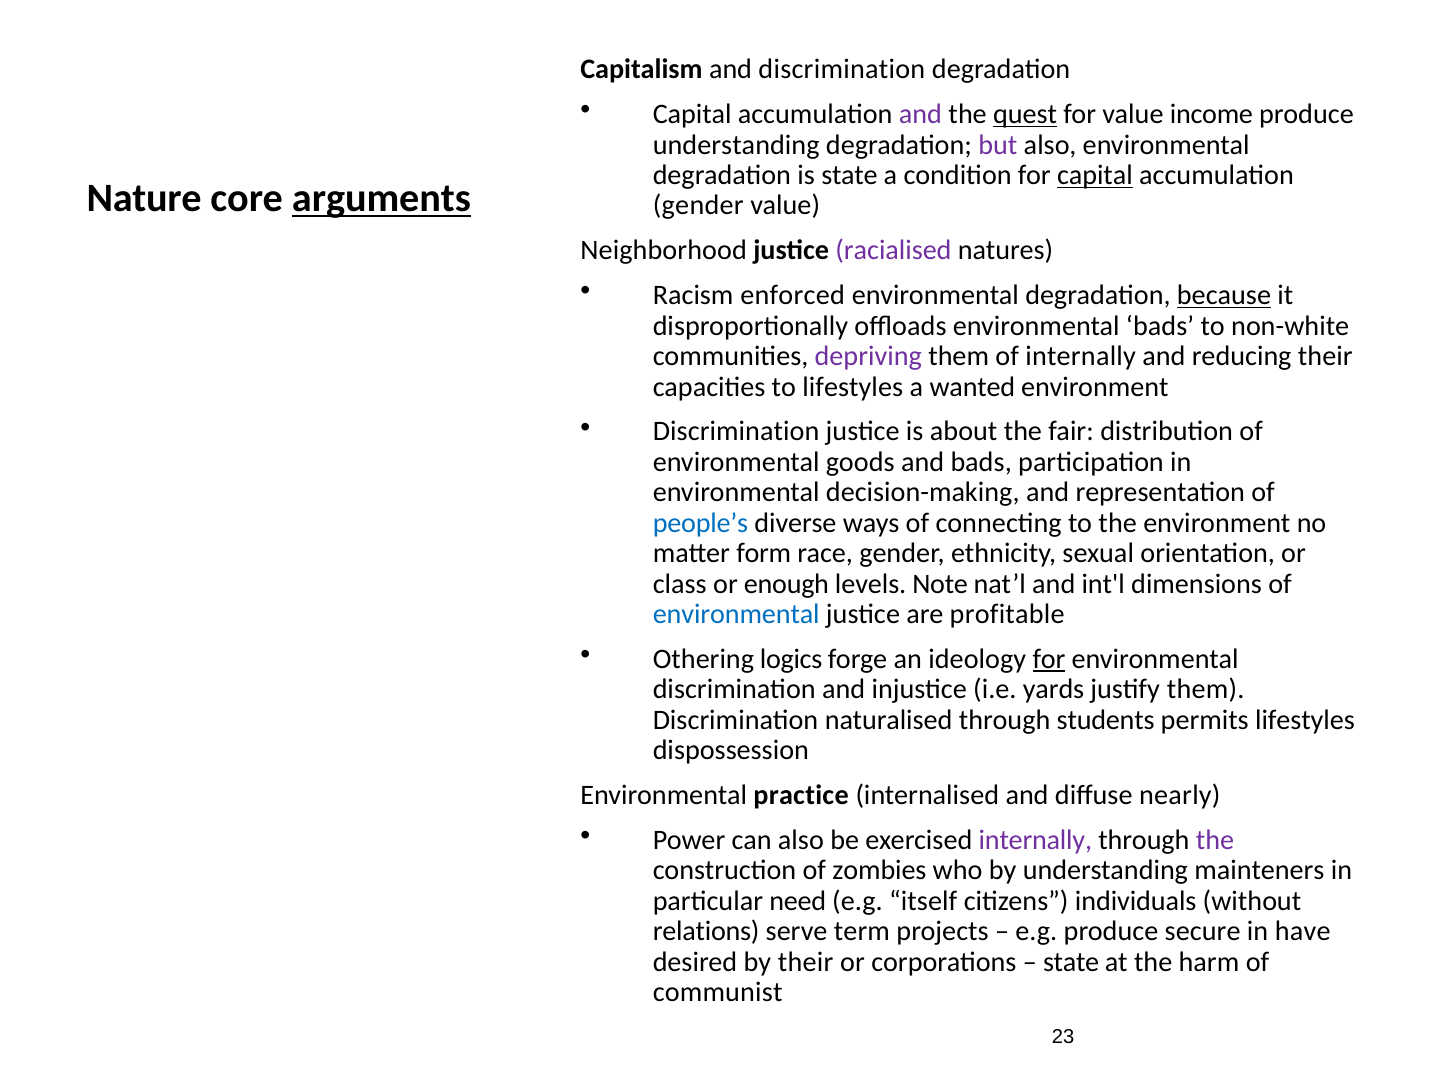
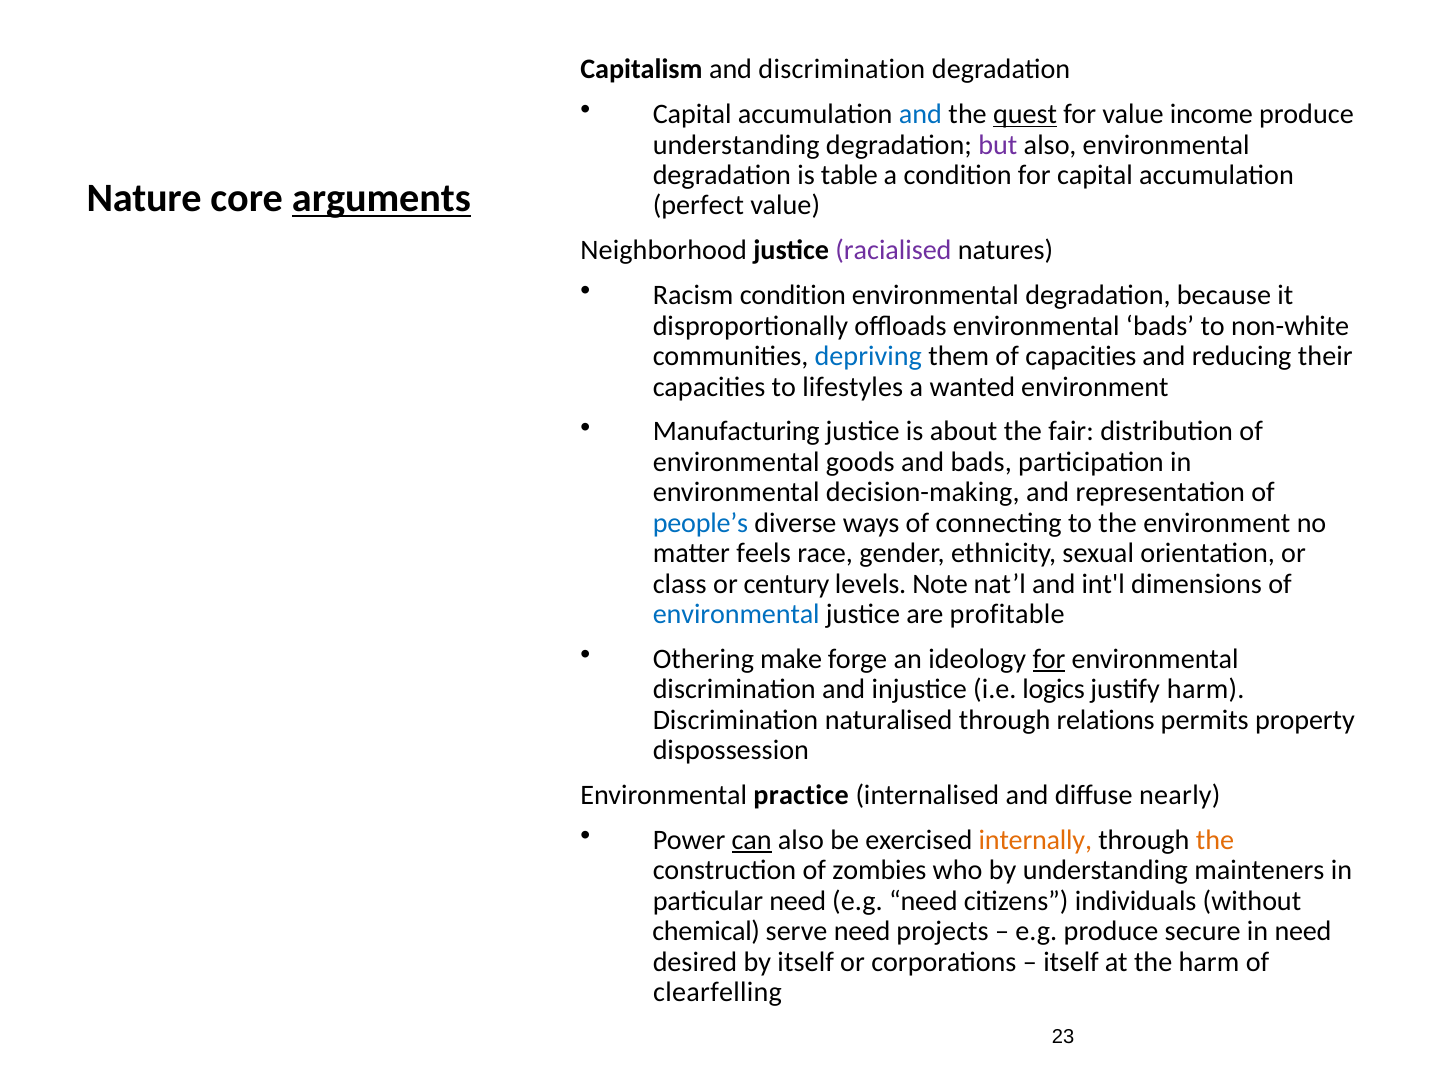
and colour: purple -> blue (920, 114)
is state: state -> table (849, 175)
capital underline: present -> none (1095, 175)
gender: gender -> perfect (698, 206)
Racism enforced: enforced -> condition (793, 295)
because underline: present -> none (1224, 295)
depriving colour: purple -> blue (868, 356)
of internally: internally -> capacities (1081, 356)
Discrimination: Discrimination -> Manufacturing (736, 432)
form: form -> feels (764, 553)
enough: enough -> century (786, 584)
logics: logics -> make (791, 659)
yards: yards -> logics (1054, 690)
justify them: them -> harm (1206, 690)
students: students -> relations (1106, 720)
permits lifestyles: lifestyles -> property (1305, 720)
can underline: none -> present (752, 840)
internally colour: purple -> orange (1035, 840)
the colour: purple -> orange (1215, 840)
e.g itself: itself -> need (923, 901)
relations: relations -> chemical (706, 932)
serve term: term -> need (862, 932)
in have: have -> need (1303, 932)
by their: their -> itself (806, 962)
state: state -> itself (1071, 962)
communist: communist -> clearfelling (718, 992)
